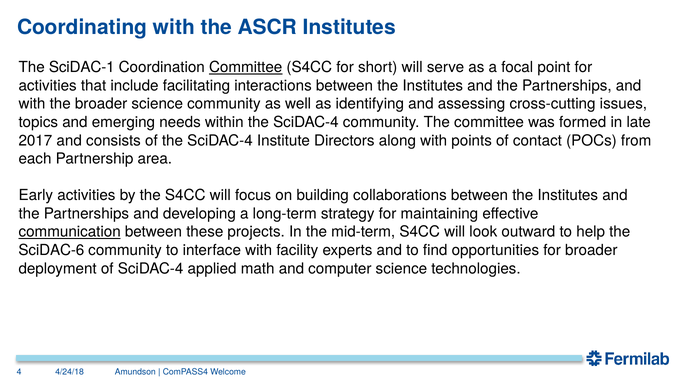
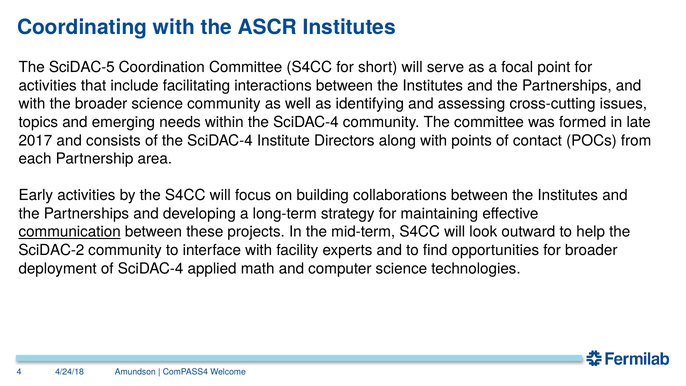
SciDAC-1: SciDAC-1 -> SciDAC-5 (82, 67)
Committee underline: present -> none (246, 67)
SciDAC-6: SciDAC-6 -> SciDAC-2 (51, 250)
